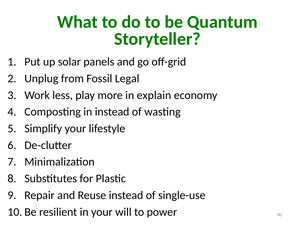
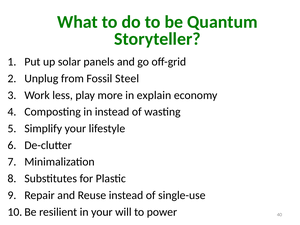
Legal: Legal -> Steel (127, 78)
